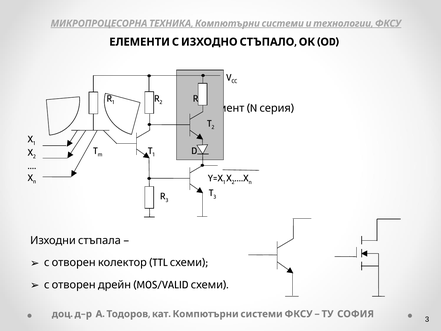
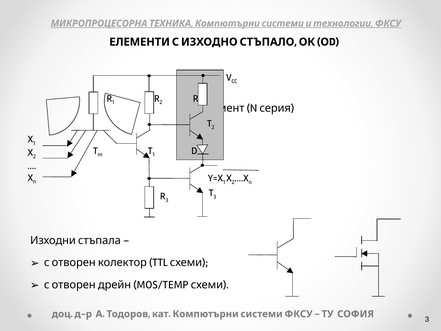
MOS/VALID: MOS/VALID -> MOS/TEMP (161, 284)
